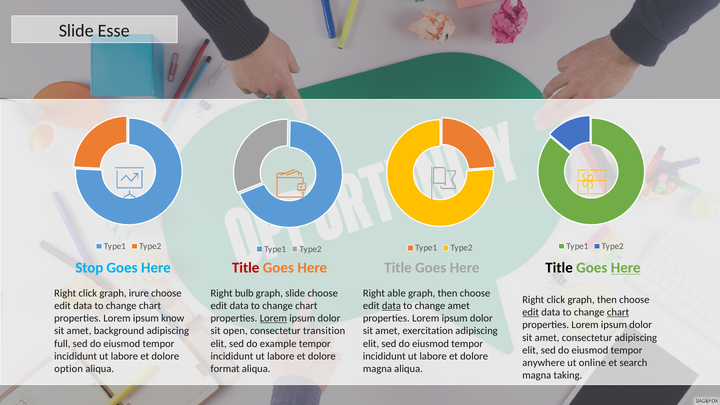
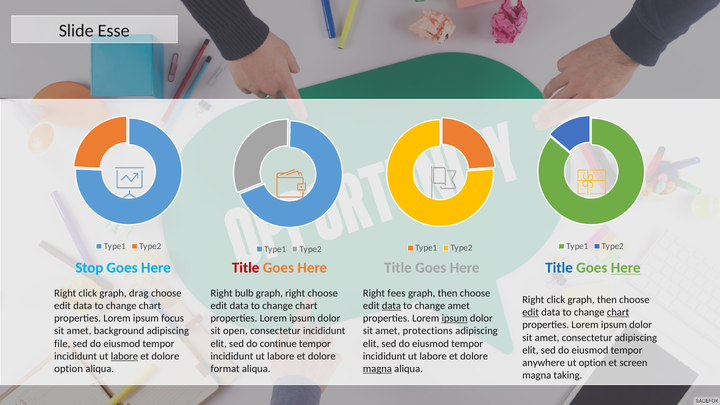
Title colour: black -> blue (559, 268)
irure: irure -> drag (139, 293)
graph slide: slide -> right (295, 293)
able: able -> fees (397, 293)
know: know -> focus (173, 318)
Lorem underline: present -> none (273, 318)
ipsum underline: none -> present (455, 318)
consectetur transition: transition -> incididunt (324, 331)
exercitation: exercitation -> protections (428, 331)
full: full -> file (62, 344)
example: example -> continue (278, 344)
labore underline: none -> present (124, 356)
ut online: online -> option (593, 363)
search: search -> screen (633, 363)
magna underline: none -> present (377, 369)
